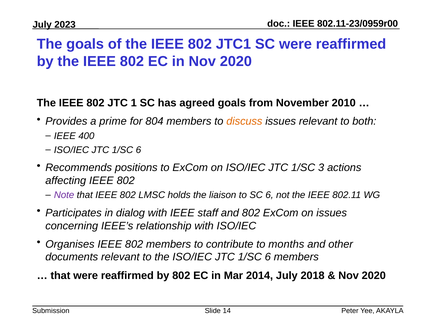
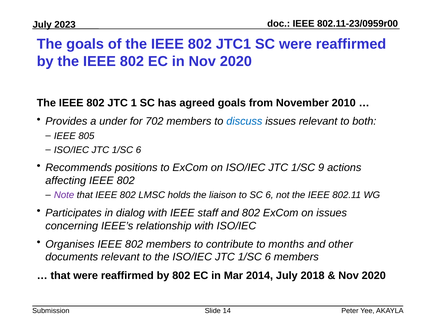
prime: prime -> under (113, 121)
804: 804 -> 702 (154, 121)
discuss colour: orange -> blue (244, 121)
400: 400 -> 805 (86, 136)
3: 3 -> 9 (321, 168)
